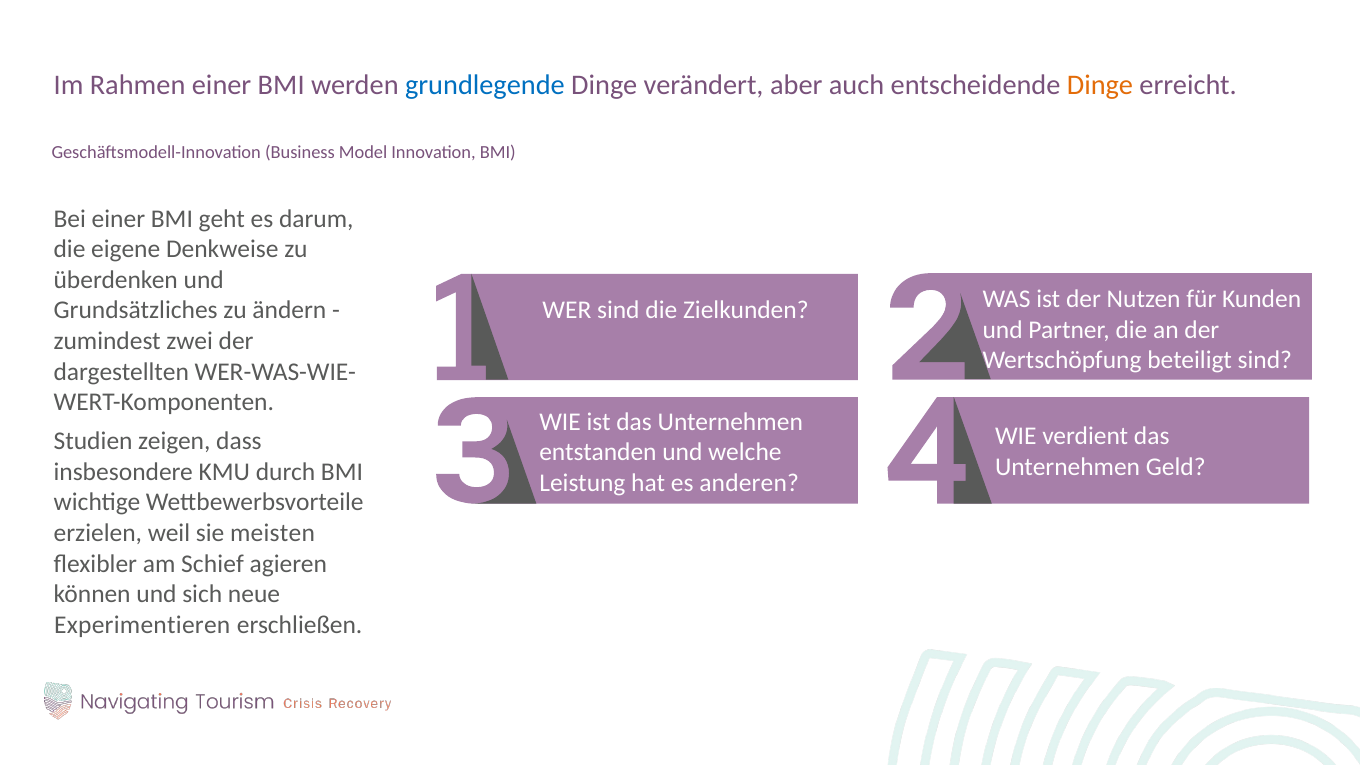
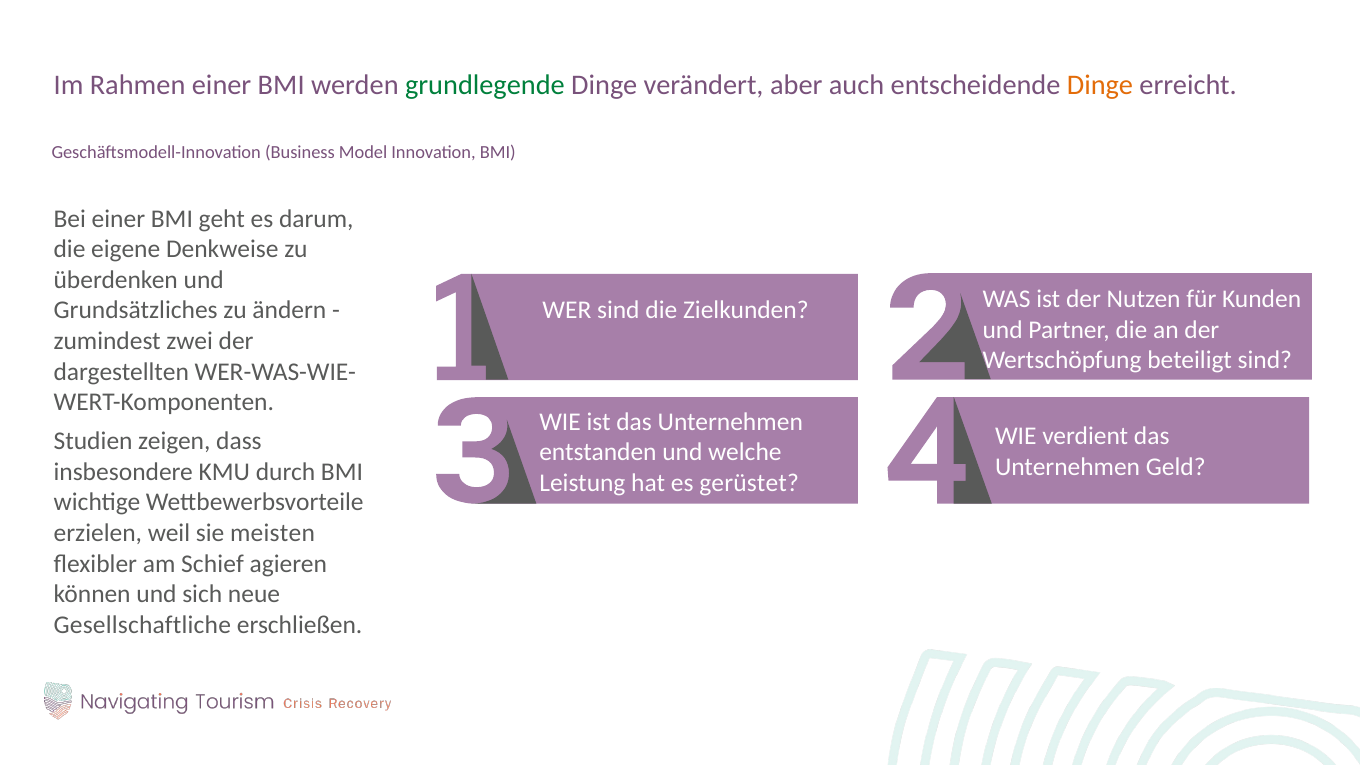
grundlegende colour: blue -> green (485, 85)
anderen: anderen -> gerüstet (749, 483)
Experimentieren: Experimentieren -> Gesellschaftliche (142, 625)
